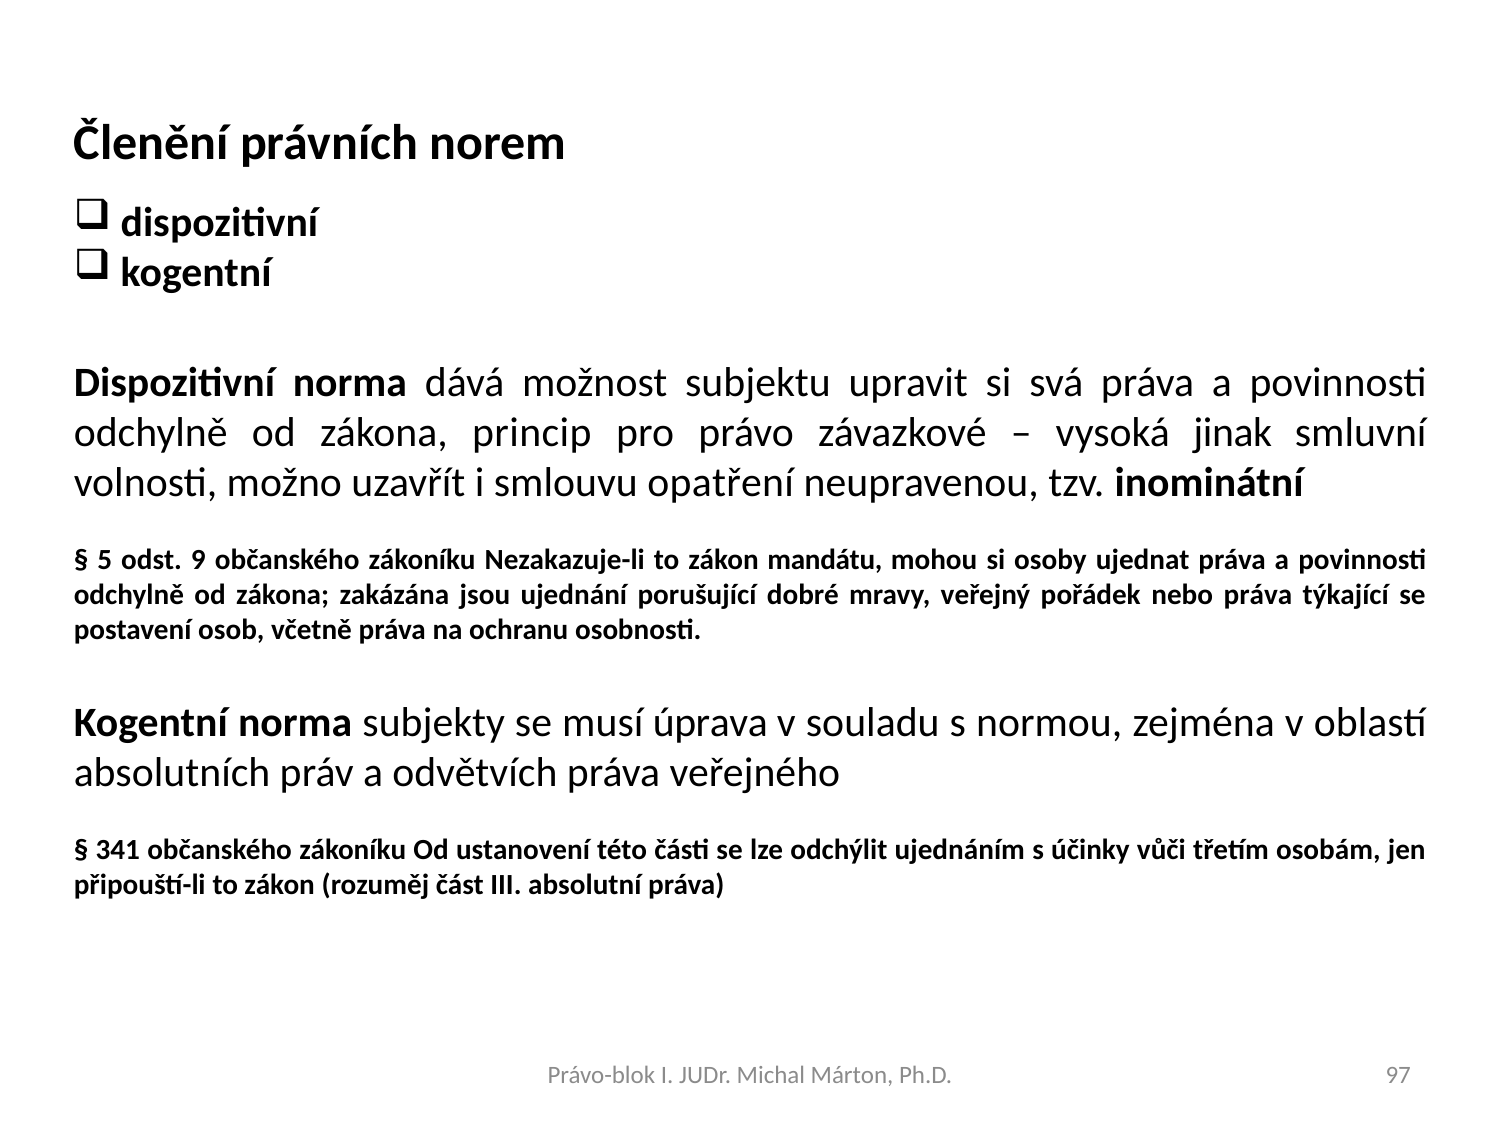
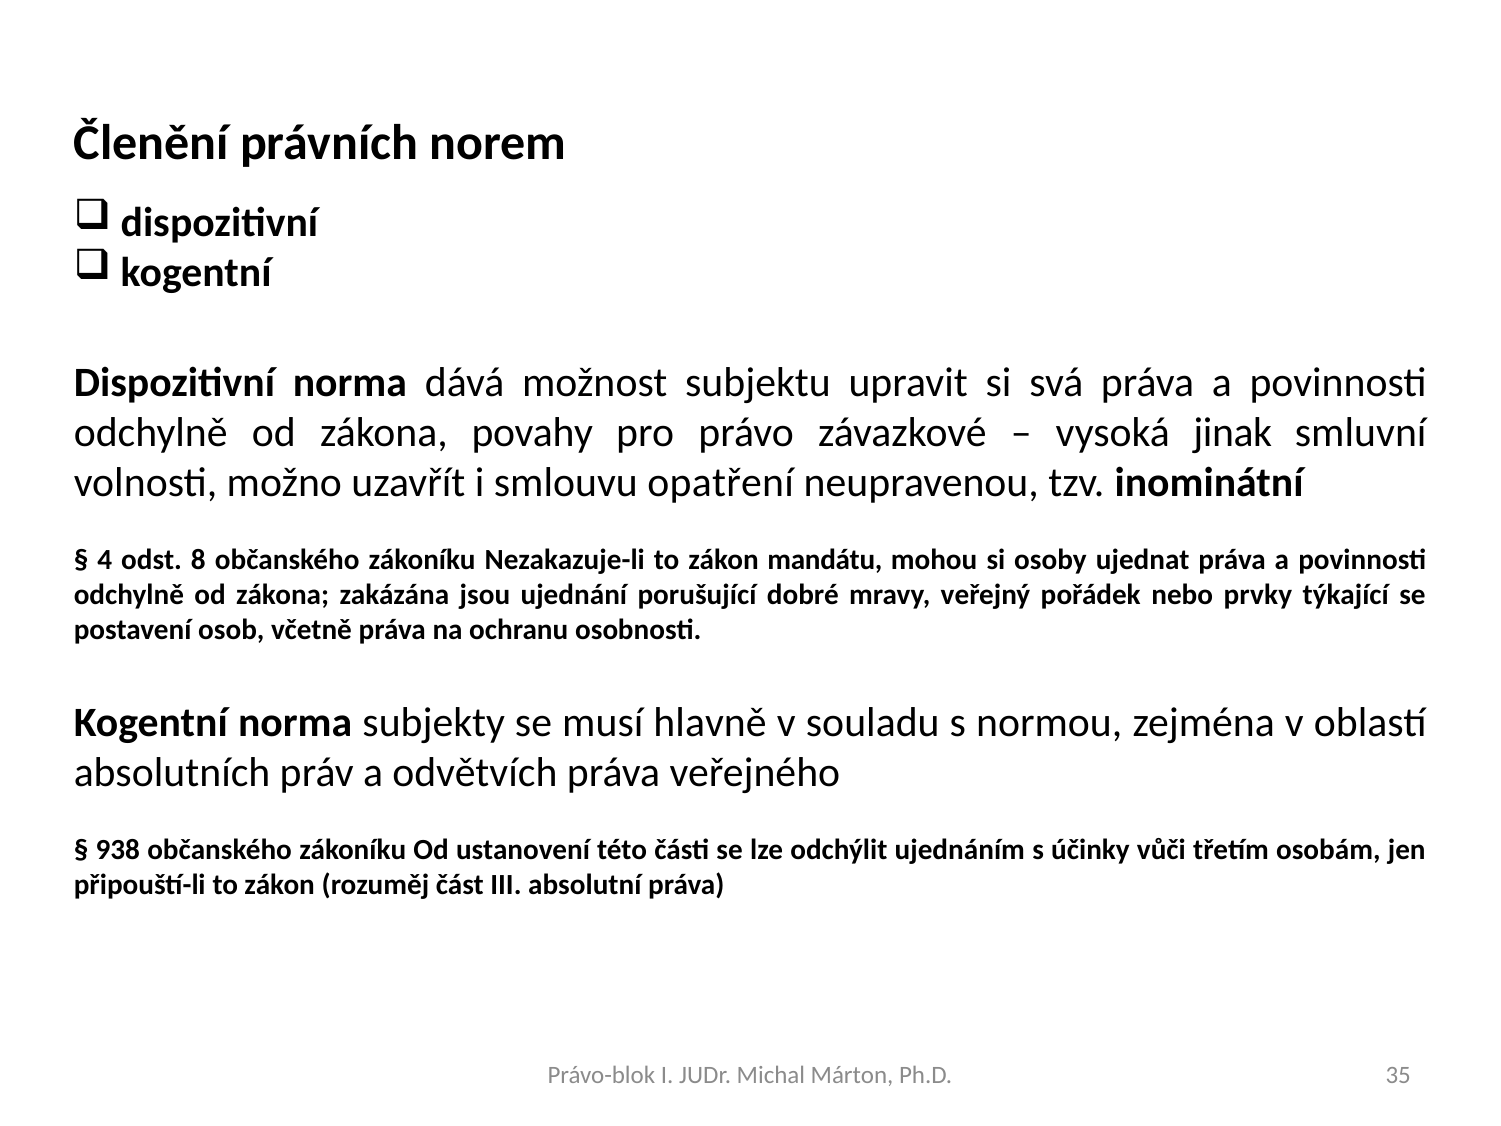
princip: princip -> povahy (532, 433)
5: 5 -> 4 (105, 559)
9: 9 -> 8 (198, 559)
nebo práva: práva -> prvky (1258, 594)
úprava: úprava -> hlavně (710, 723)
341: 341 -> 938 (118, 850)
97: 97 -> 35 (1398, 1075)
